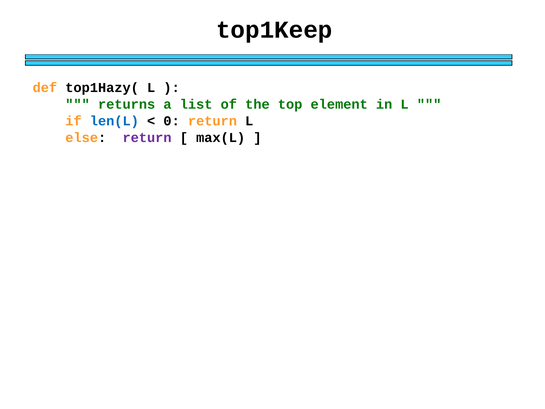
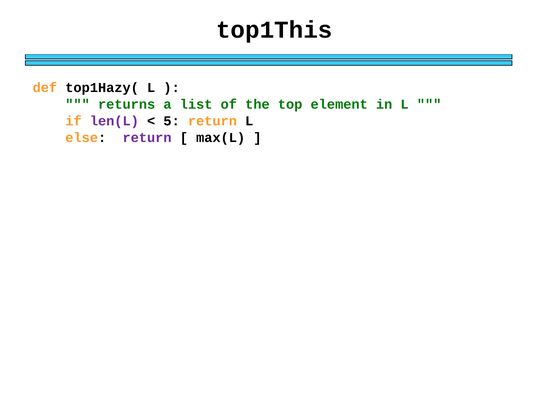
top1Keep: top1Keep -> top1This (274, 30)
len(L colour: blue -> purple (114, 121)
0: 0 -> 5 (172, 121)
